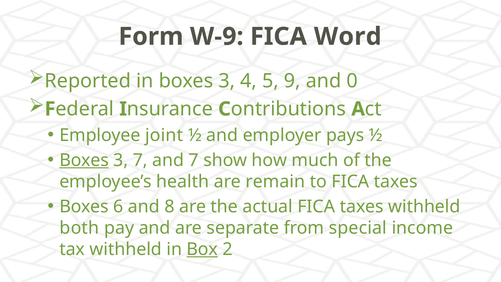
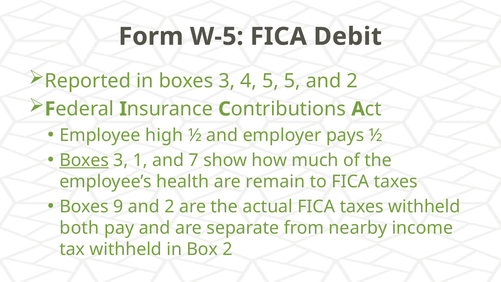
W-9: W-9 -> W-5 (217, 37)
Word: Word -> Debit (348, 37)
5 9: 9 -> 5 (292, 81)
0: 0 -> 2 (352, 81)
joint: joint -> high (164, 135)
3 7: 7 -> 1 (140, 160)
6: 6 -> 9 (118, 206)
8: 8 -> 2 (169, 206)
special: special -> nearby (358, 228)
Box underline: present -> none (202, 249)
